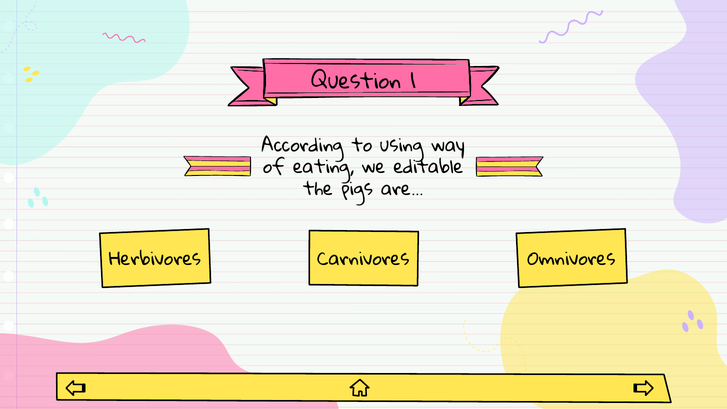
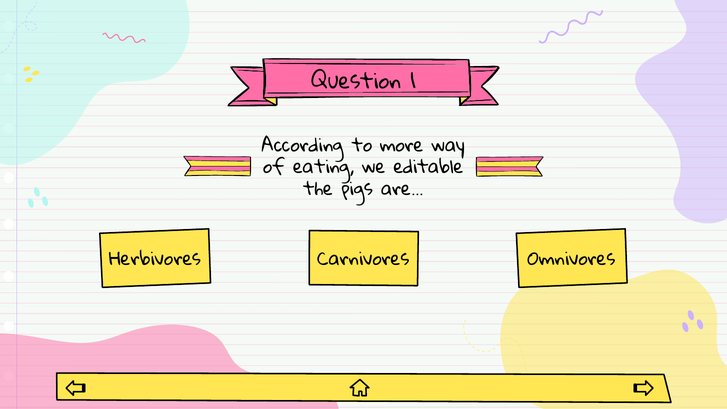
using: using -> more (402, 146)
